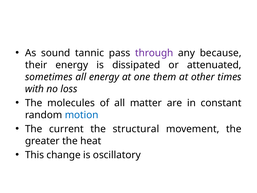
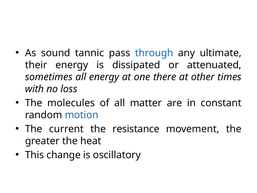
through colour: purple -> blue (154, 53)
because: because -> ultimate (221, 53)
them: them -> there (165, 77)
structural: structural -> resistance (136, 129)
